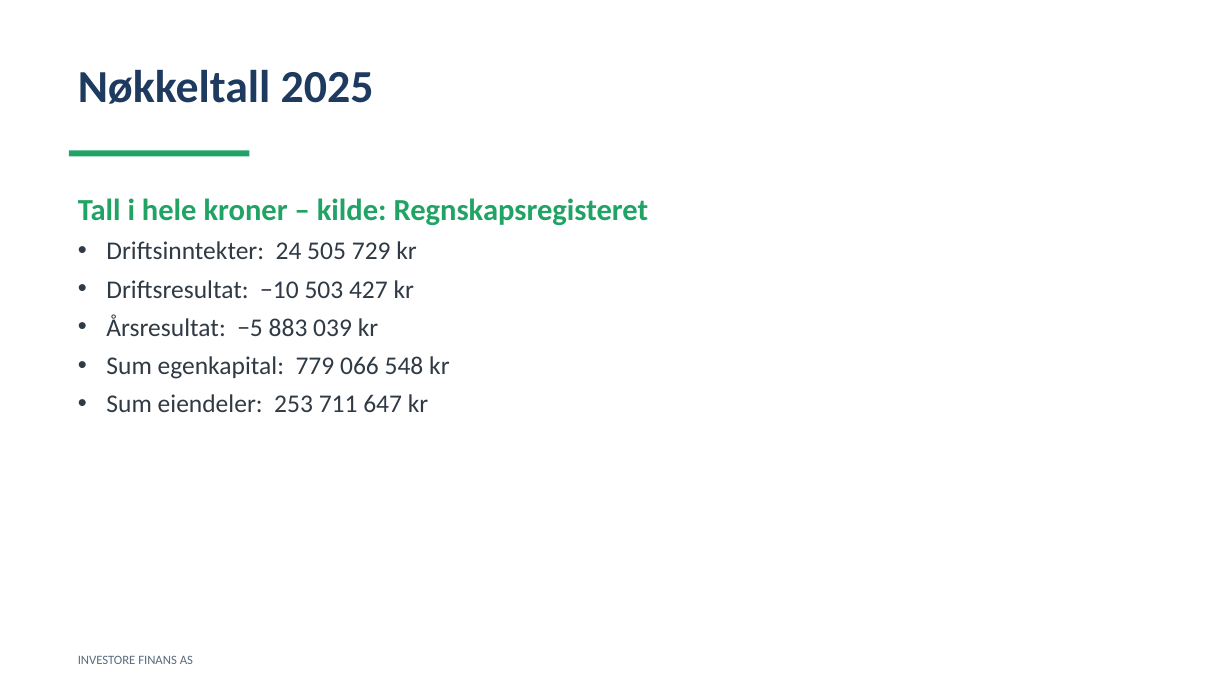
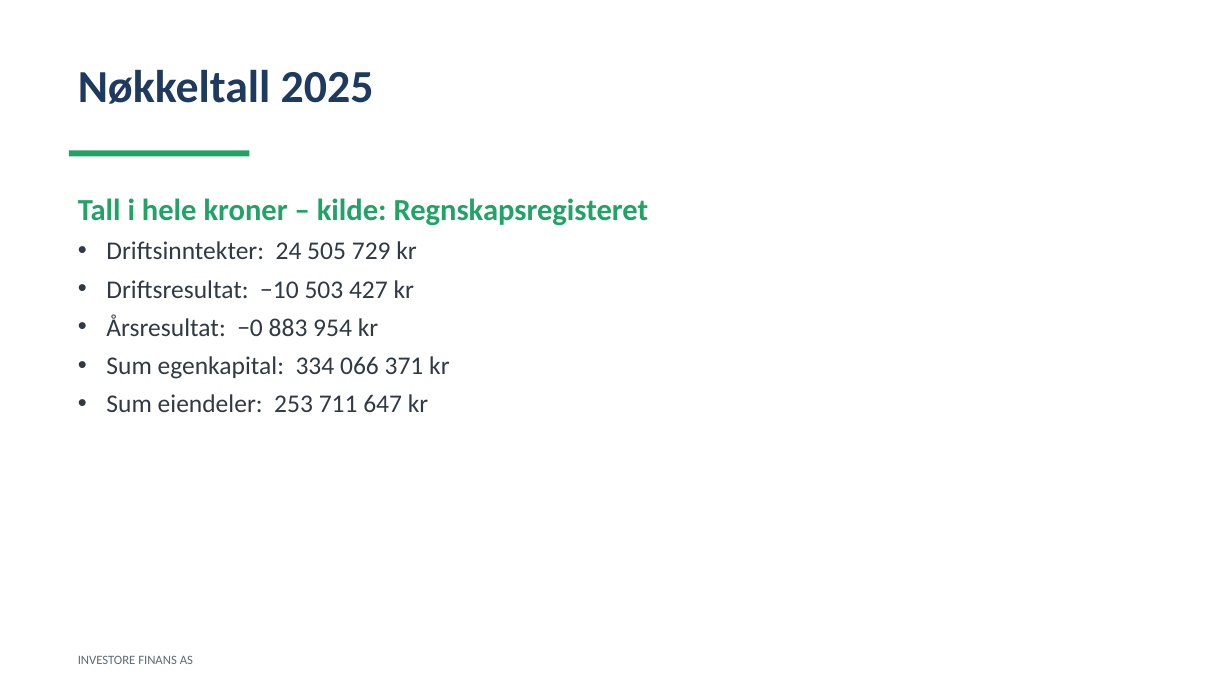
−5: −5 -> −0 (250, 328)
039: 039 -> 954 (333, 328)
779: 779 -> 334 (315, 366)
548: 548 -> 371 (404, 366)
